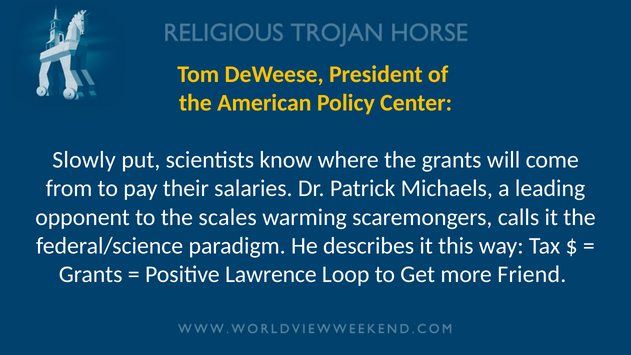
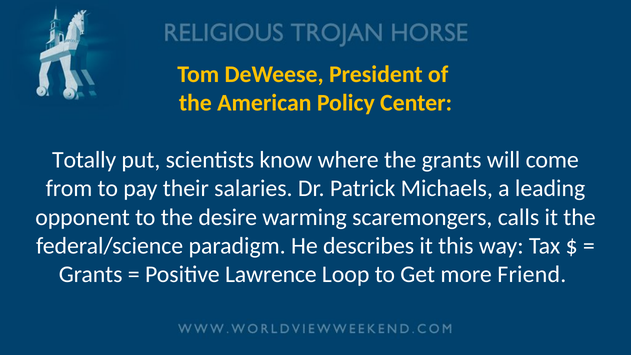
Slowly: Slowly -> Totally (84, 160)
scales: scales -> desire (228, 217)
